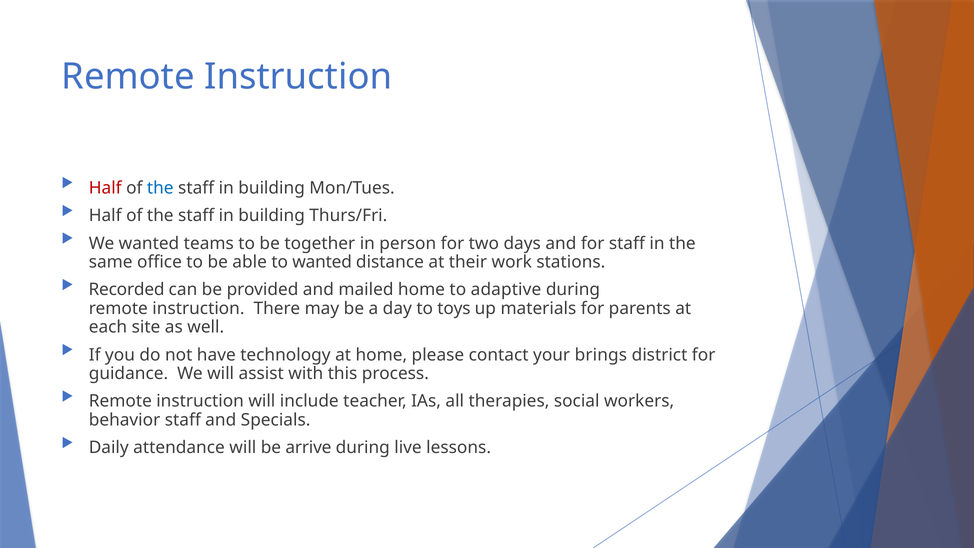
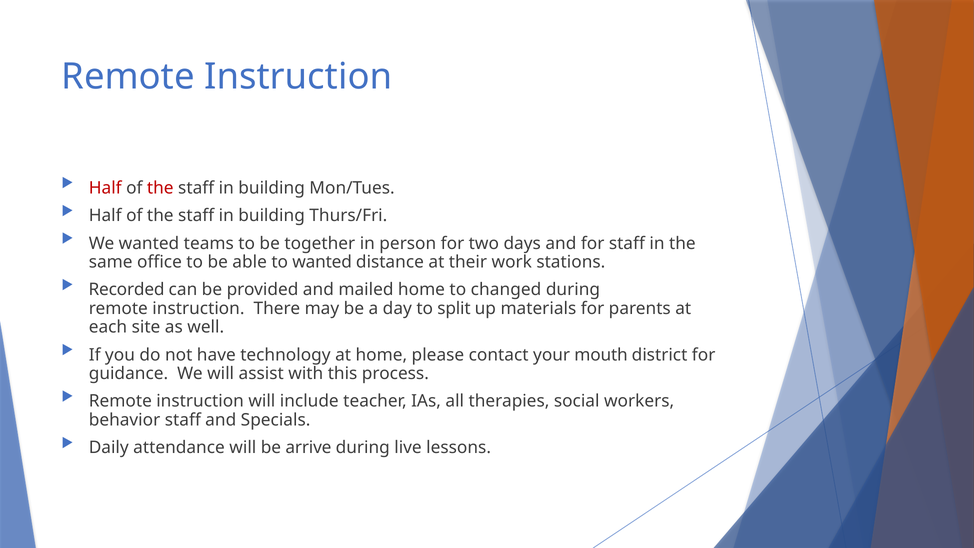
the colour: blue -> red (160, 188)
adaptive: adaptive -> changed (506, 290)
toys: toys -> split (454, 308)
brings: brings -> mouth (601, 355)
